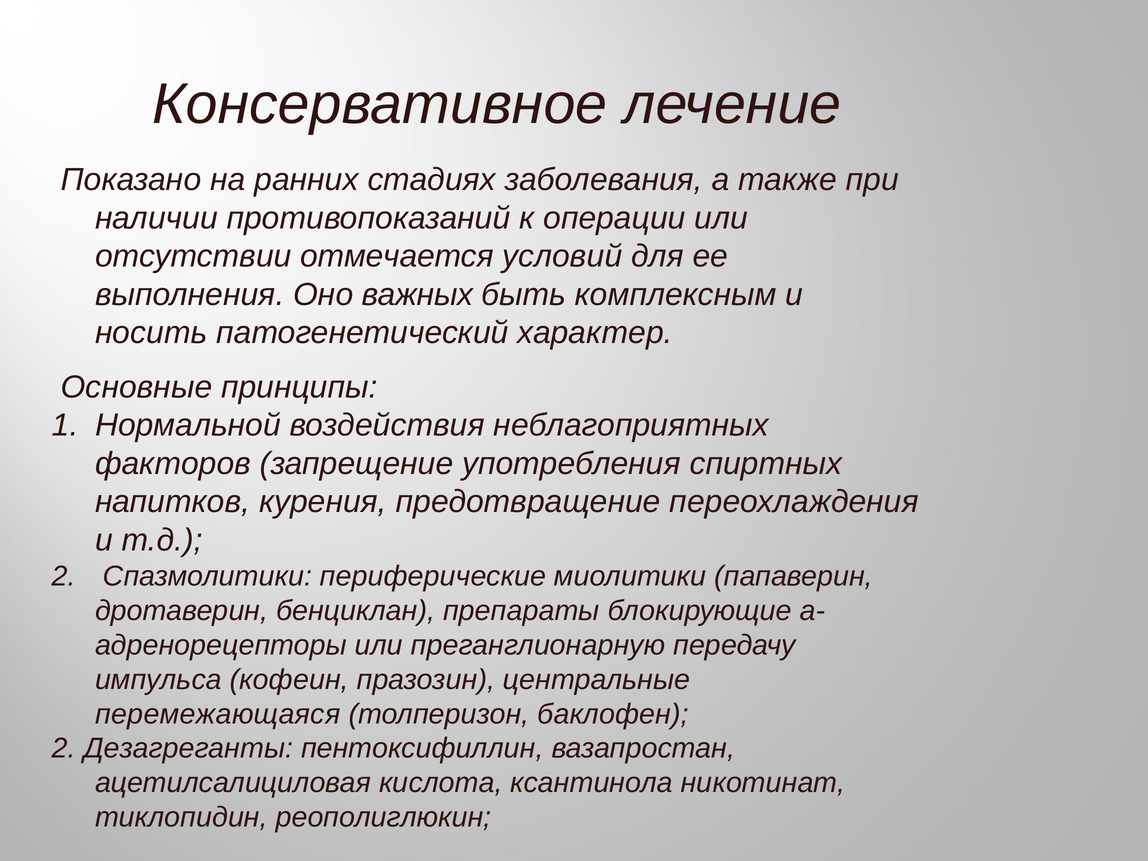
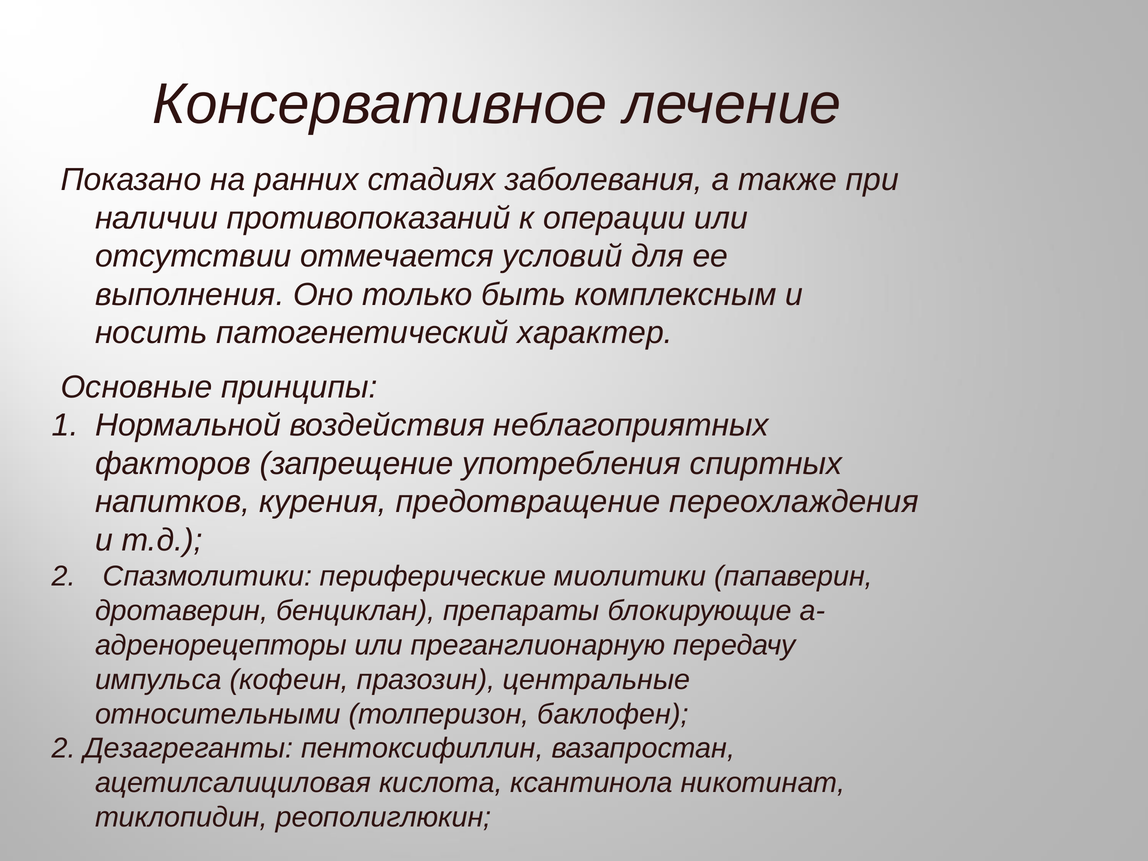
важных: важных -> только (417, 295)
перемежающаяся: перемежающаяся -> относительными (218, 714)
